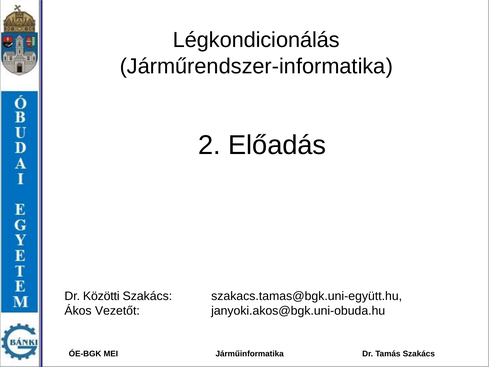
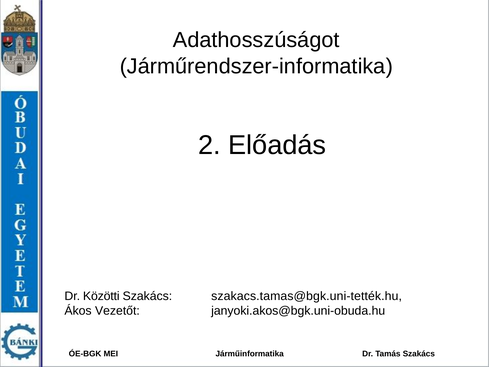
Légkondicionálás: Légkondicionálás -> Adathosszúságot (256, 40)
szakacs.tamas@bgk.uni-együtt.hu: szakacs.tamas@bgk.uni-együtt.hu -> szakacs.tamas@bgk.uni-tették.hu (307, 296)
